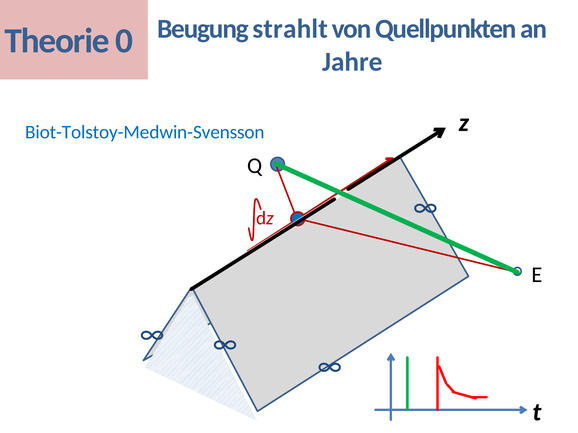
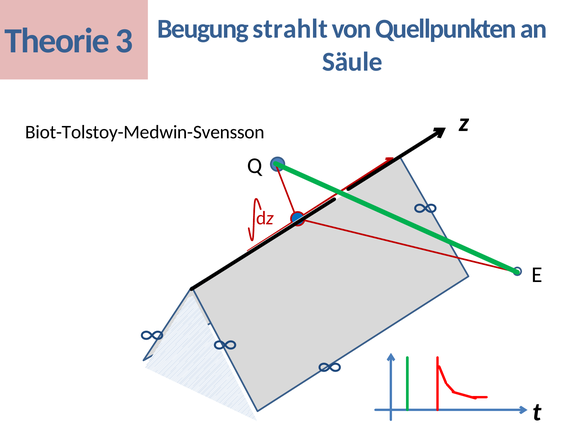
0: 0 -> 3 (124, 41)
Jahre: Jahre -> Säule (352, 62)
Biot-Tolstoy-Medwin-Svensson colour: blue -> black (145, 132)
